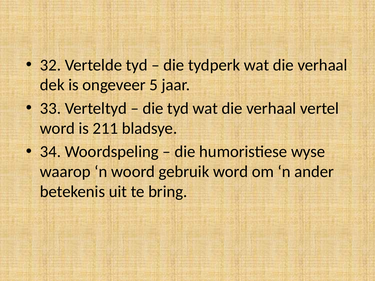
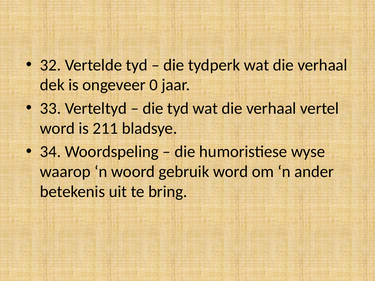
5: 5 -> 0 (154, 85)
